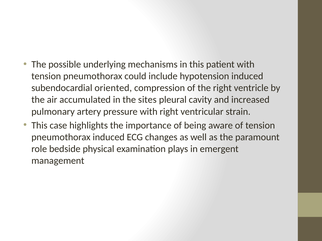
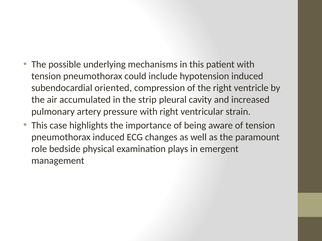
sites: sites -> strip (147, 100)
